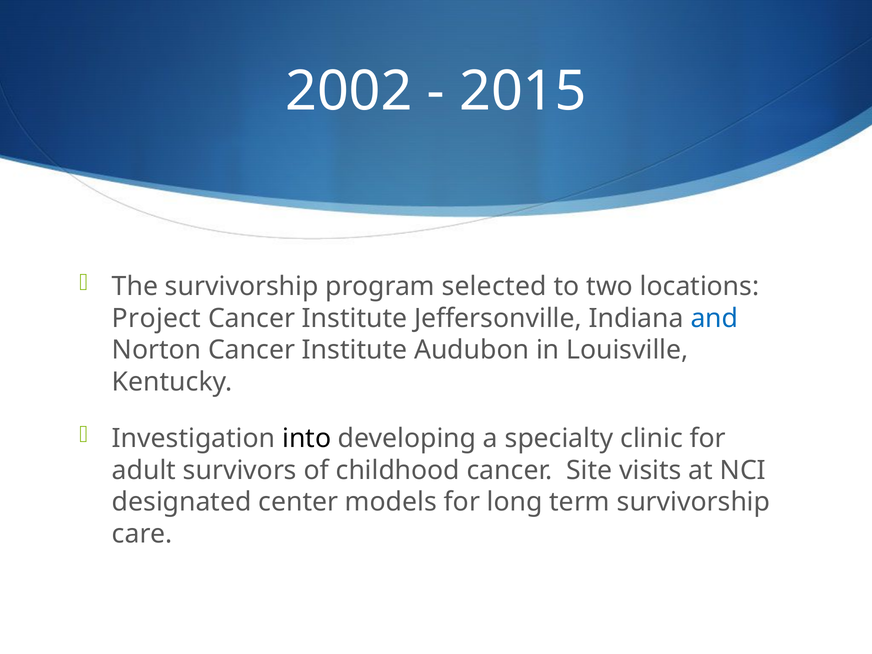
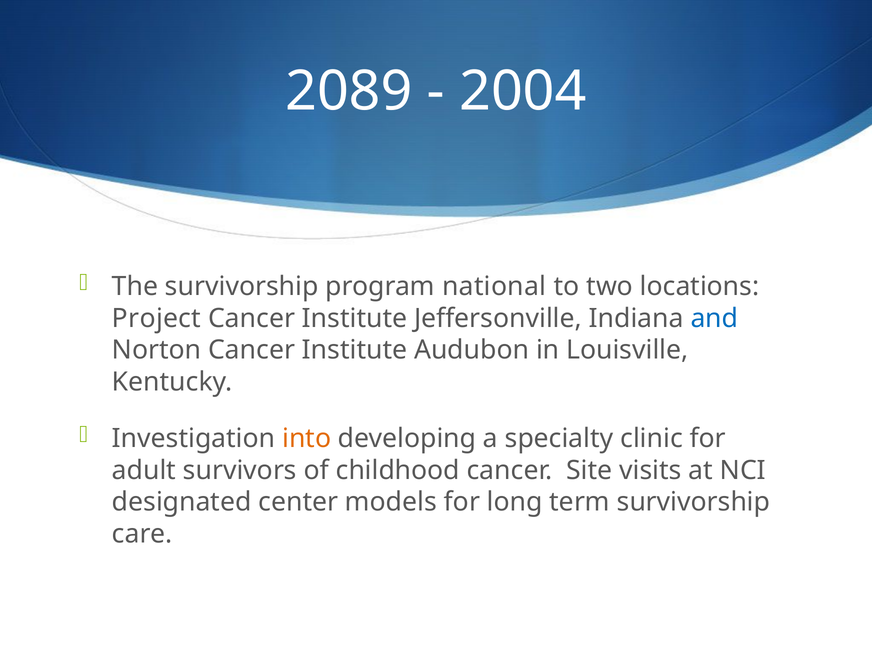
2002: 2002 -> 2089 (349, 91)
2015: 2015 -> 2004 (523, 91)
selected: selected -> national (494, 286)
into colour: black -> orange (307, 438)
